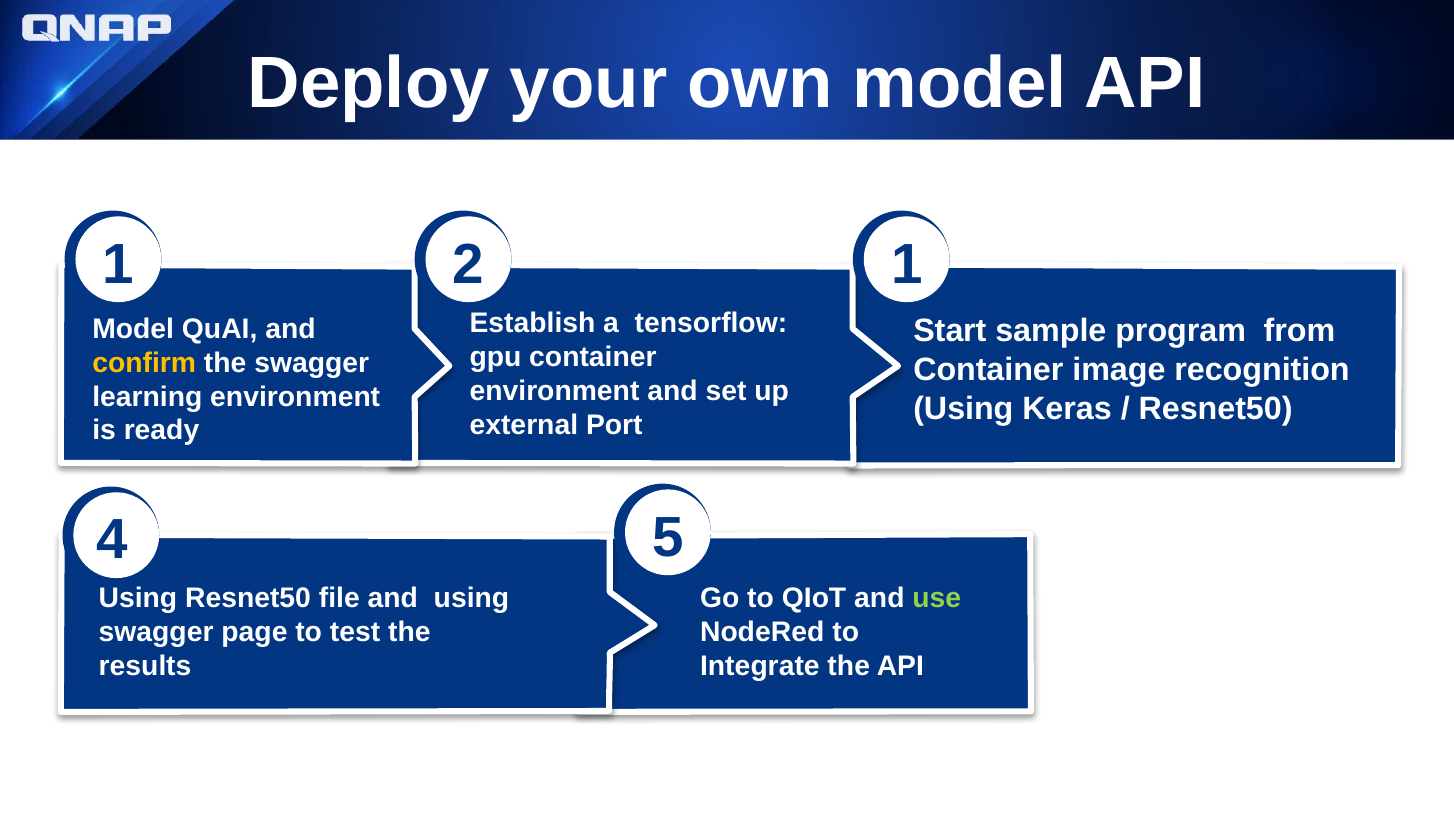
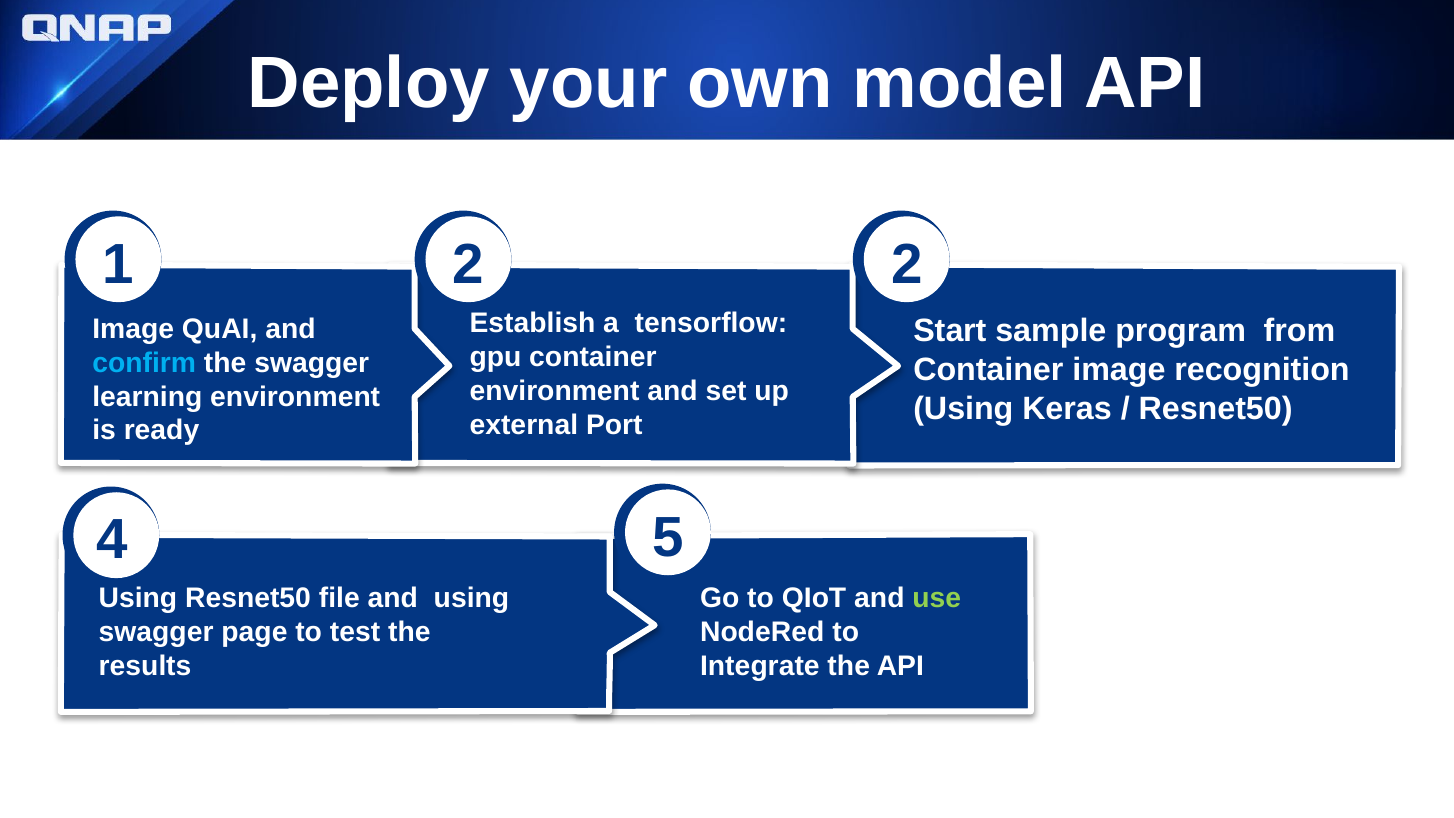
1 1: 1 -> 2 (907, 264)
Model: Model -> Image (133, 329)
confirm colour: yellow -> light blue (144, 363)
